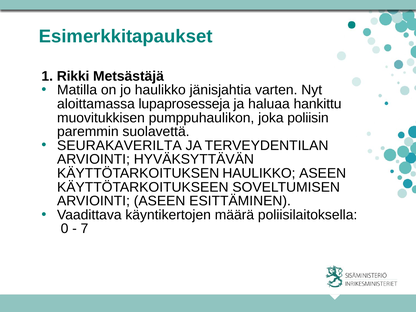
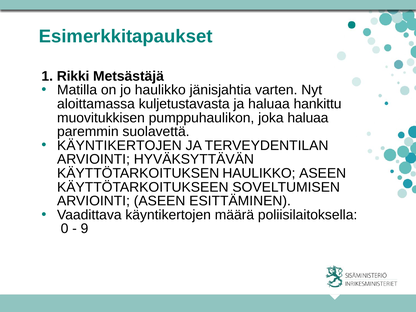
lupaprosesseja: lupaprosesseja -> kuljetustavasta (184, 104)
joka poliisin: poliisin -> haluaa (308, 118)
SEURAKAVERILTA: SEURAKAVERILTA -> KÄYNTIKERTOJEN (119, 146)
7: 7 -> 9 (84, 229)
